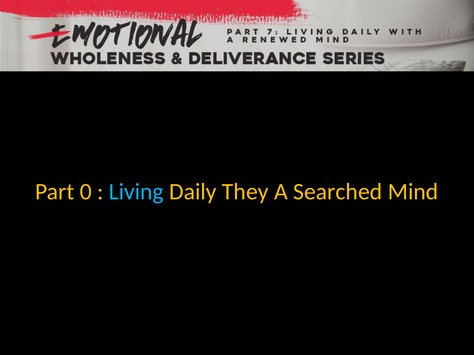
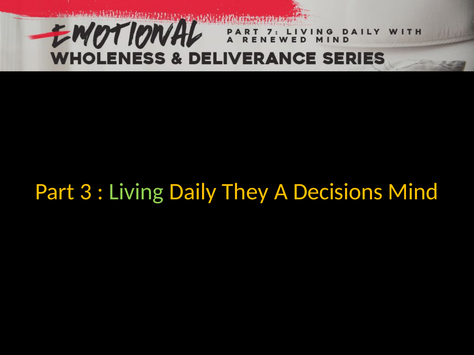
0: 0 -> 3 (86, 192)
Living colour: light blue -> light green (136, 192)
Searched: Searched -> Decisions (338, 192)
